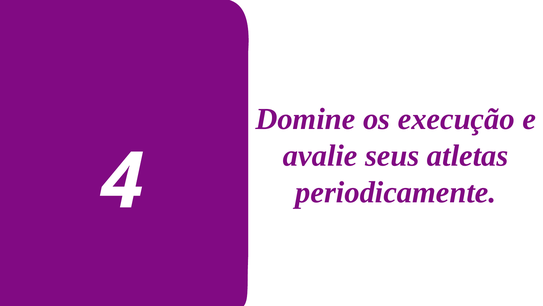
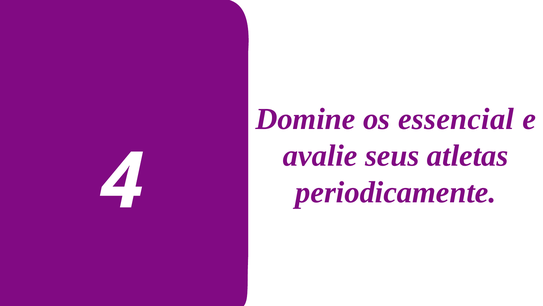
execução: execução -> essencial (456, 119)
